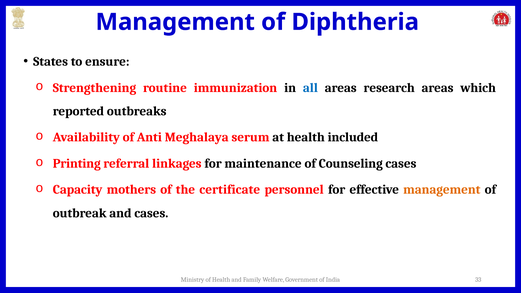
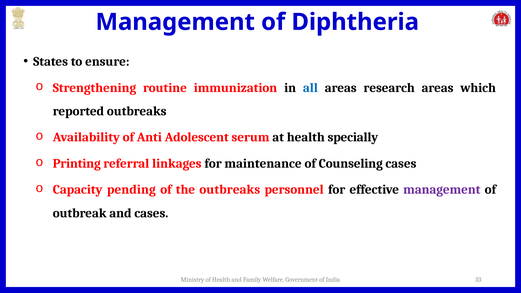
Meghalaya: Meghalaya -> Adolescent (197, 137)
included: included -> specially (353, 137)
mothers: mothers -> pending (131, 190)
the certificate: certificate -> outbreaks (230, 190)
management colour: orange -> purple (442, 190)
